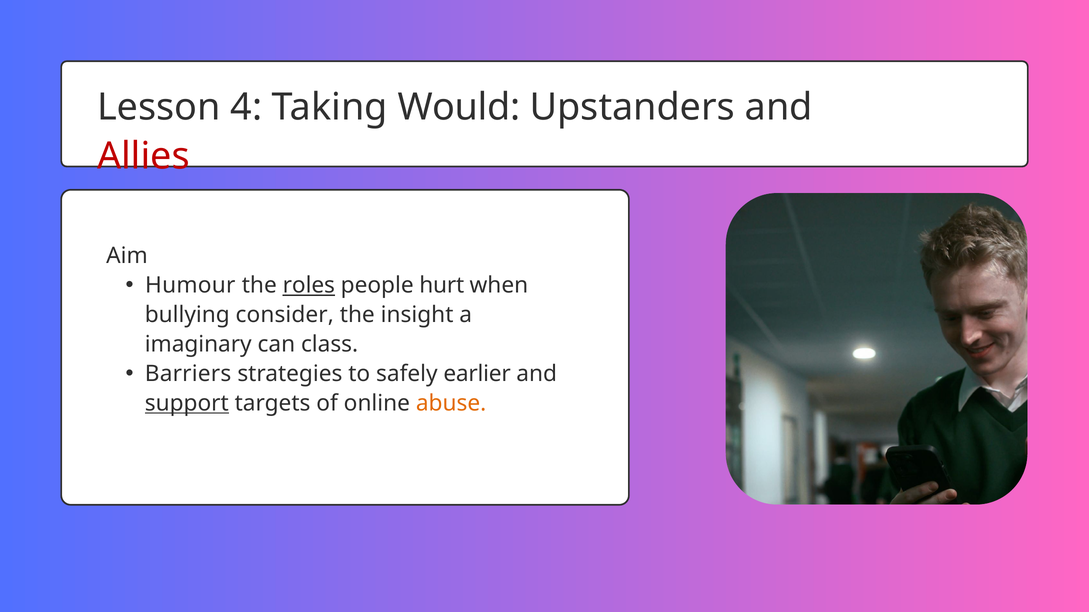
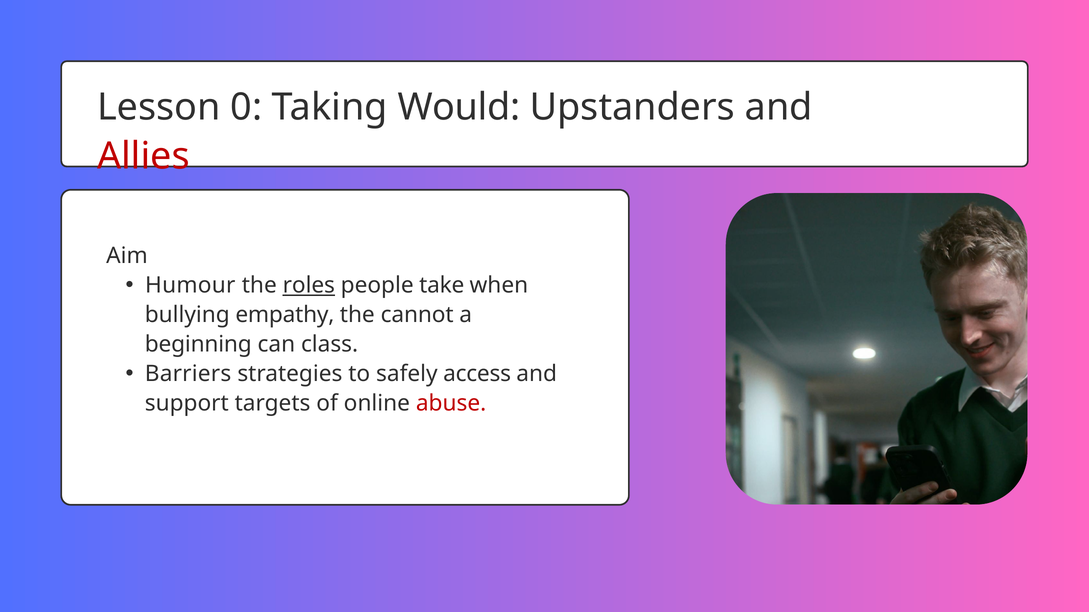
4: 4 -> 0 (246, 107)
hurt: hurt -> take (442, 286)
consider: consider -> empathy (285, 315)
insight: insight -> cannot (417, 315)
imaginary: imaginary -> beginning (198, 345)
earlier: earlier -> access (477, 374)
support underline: present -> none (187, 404)
abuse colour: orange -> red (451, 404)
